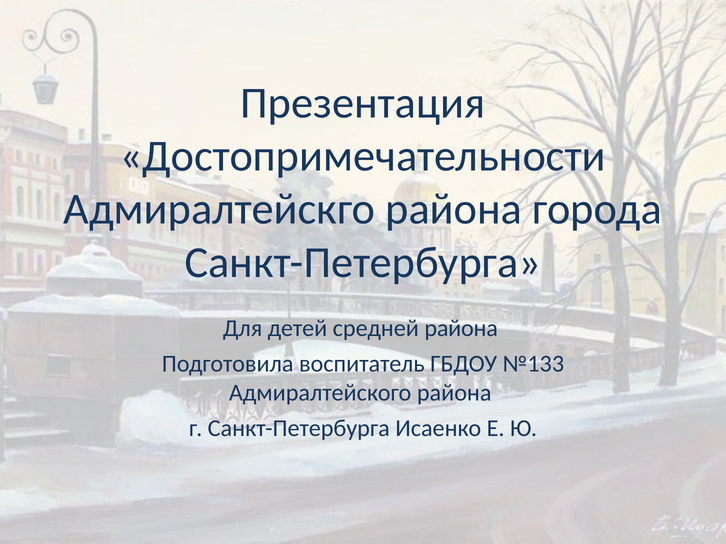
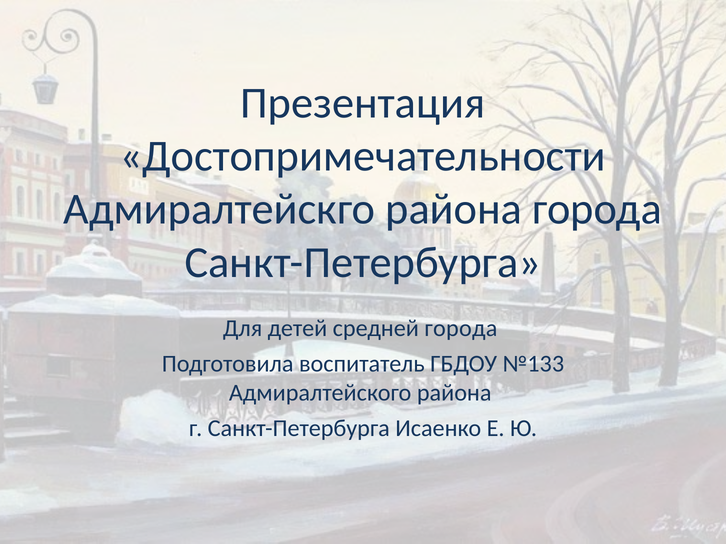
средней района: района -> города (461, 328)
